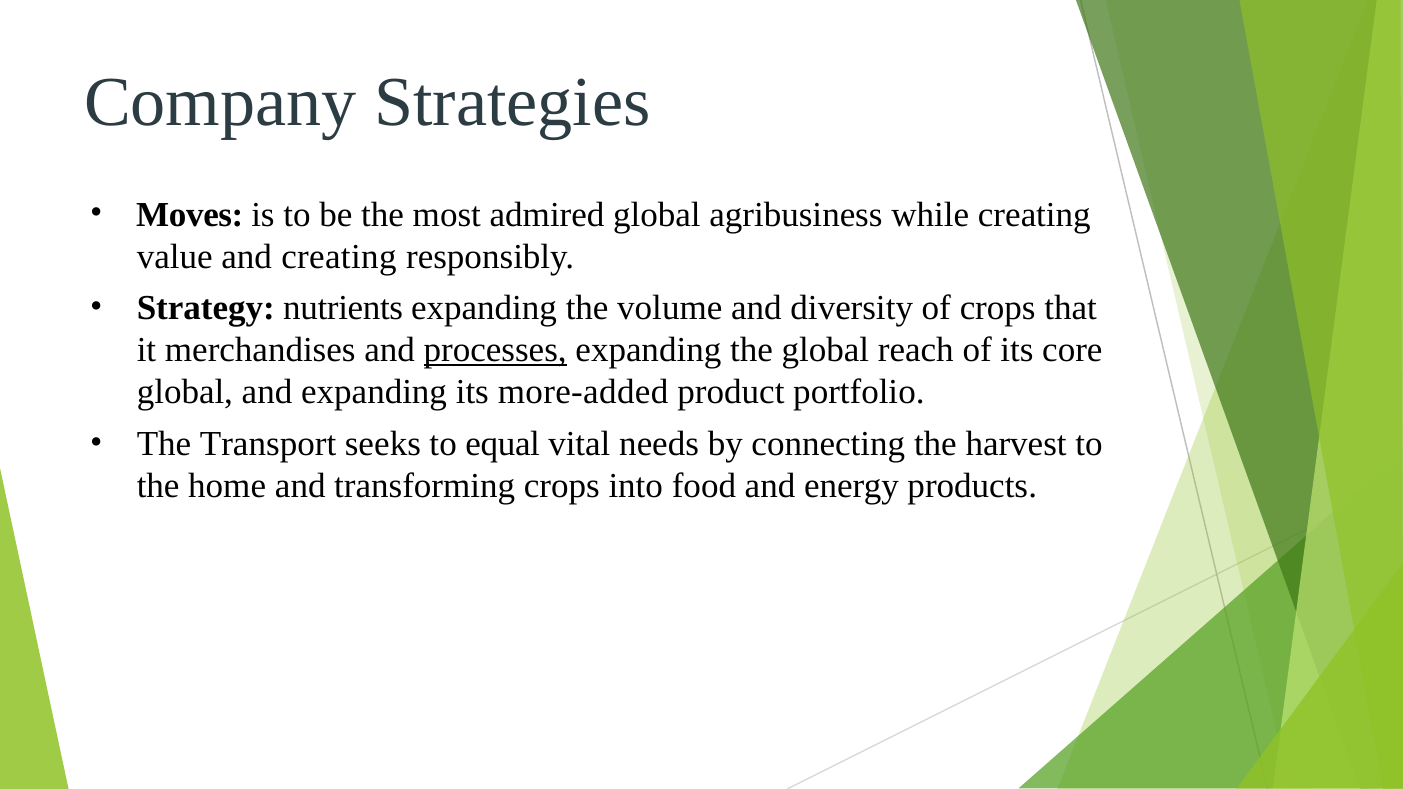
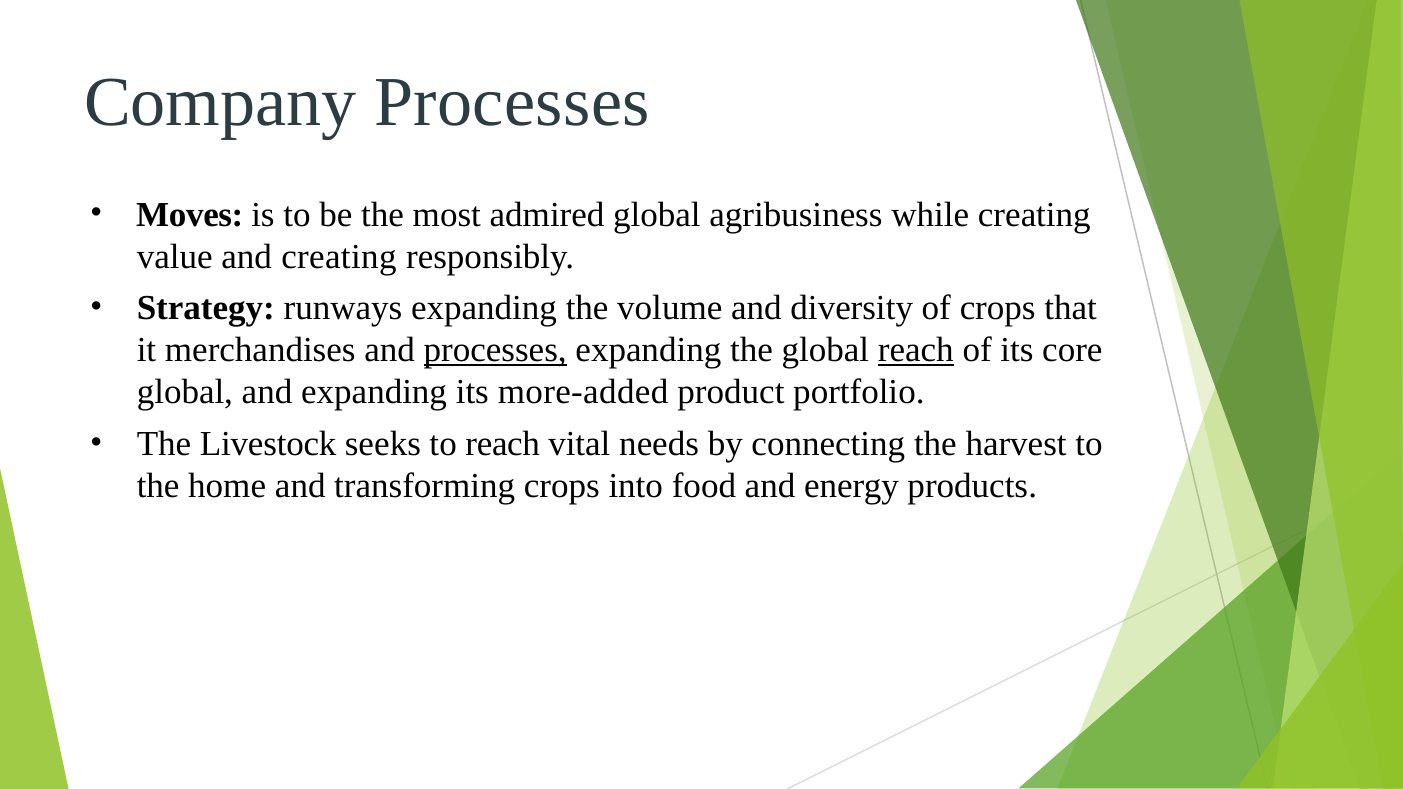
Company Strategies: Strategies -> Processes (512, 102)
nutrients: nutrients -> runways (343, 308)
reach underline: none -> present (916, 350)
Transport: Transport -> Livestock (268, 444)
to equal: equal -> reach (503, 444)
